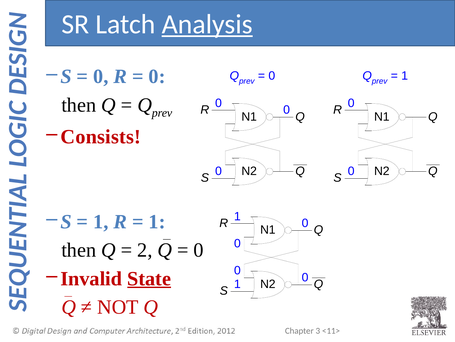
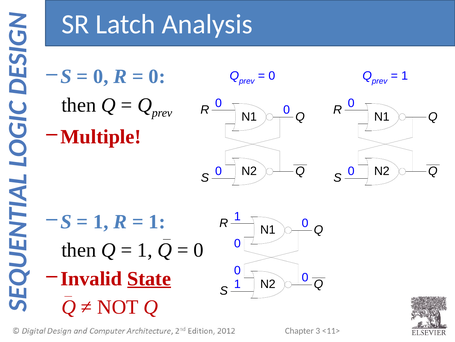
Analysis underline: present -> none (207, 24)
Consists: Consists -> Multiple (101, 136)
2: 2 -> 1 (145, 250)
